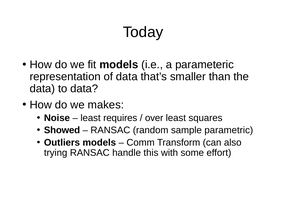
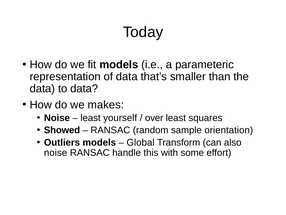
requires: requires -> yourself (120, 118)
parametric: parametric -> orientation (229, 130)
Comm: Comm -> Global (141, 142)
trying: trying -> noise (56, 152)
